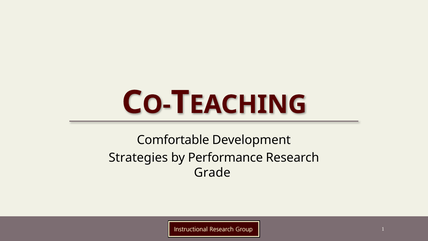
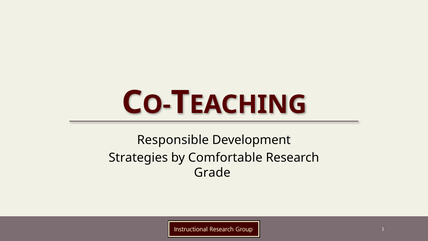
Comfortable: Comfortable -> Responsible (173, 140)
Performance: Performance -> Comfortable (225, 157)
